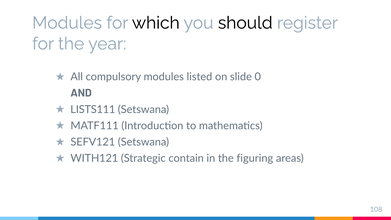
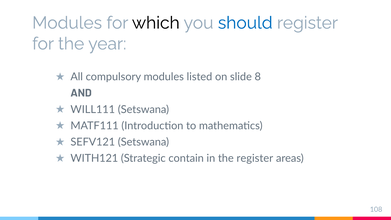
should colour: black -> blue (245, 23)
0: 0 -> 8 (258, 77)
LISTS111: LISTS111 -> WILL111 (93, 109)
the figuring: figuring -> register (255, 158)
